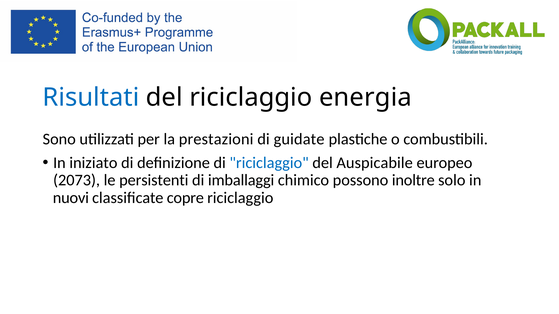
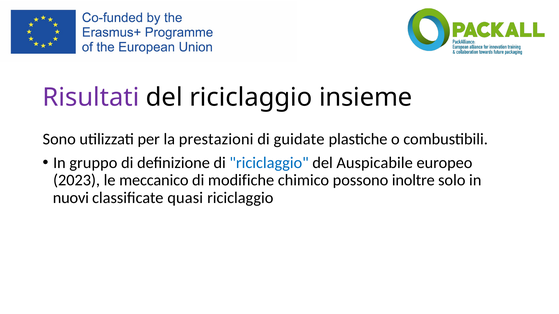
Risultati colour: blue -> purple (91, 98)
energia: energia -> insieme (366, 98)
iniziato: iniziato -> gruppo (93, 163)
2073: 2073 -> 2023 (77, 181)
persistenti: persistenti -> meccanico (154, 181)
imballaggi: imballaggi -> modifiche (241, 181)
copre: copre -> quasi (185, 198)
